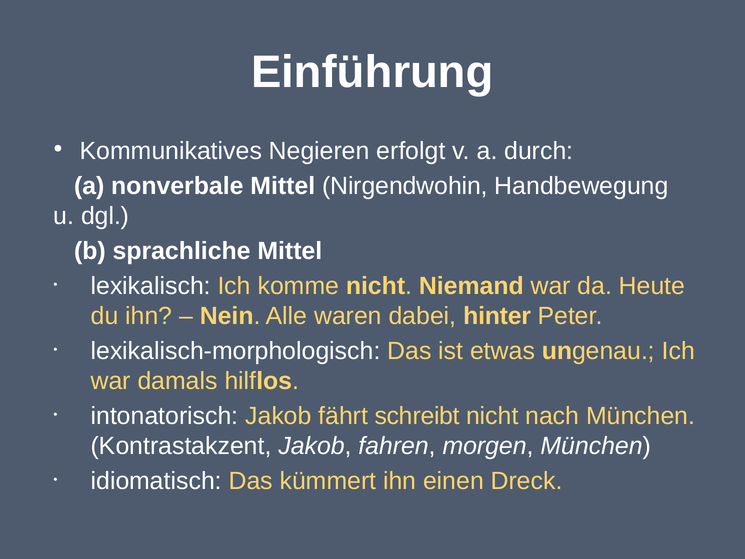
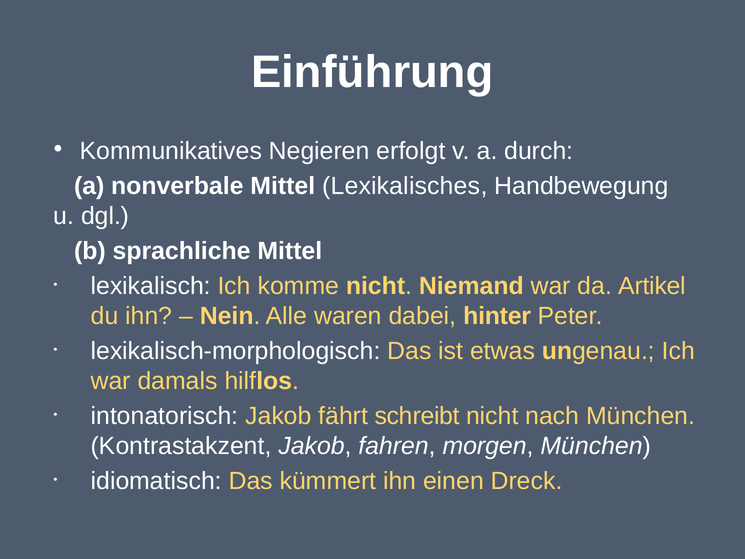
Nirgendwohin: Nirgendwohin -> Lexikalisches (405, 186)
Heute: Heute -> Artikel (652, 286)
